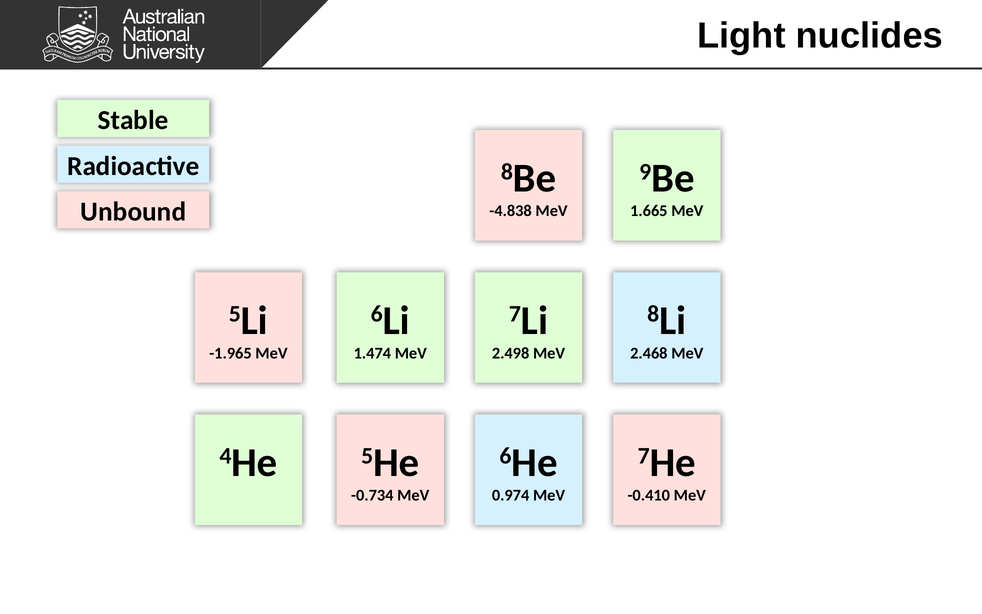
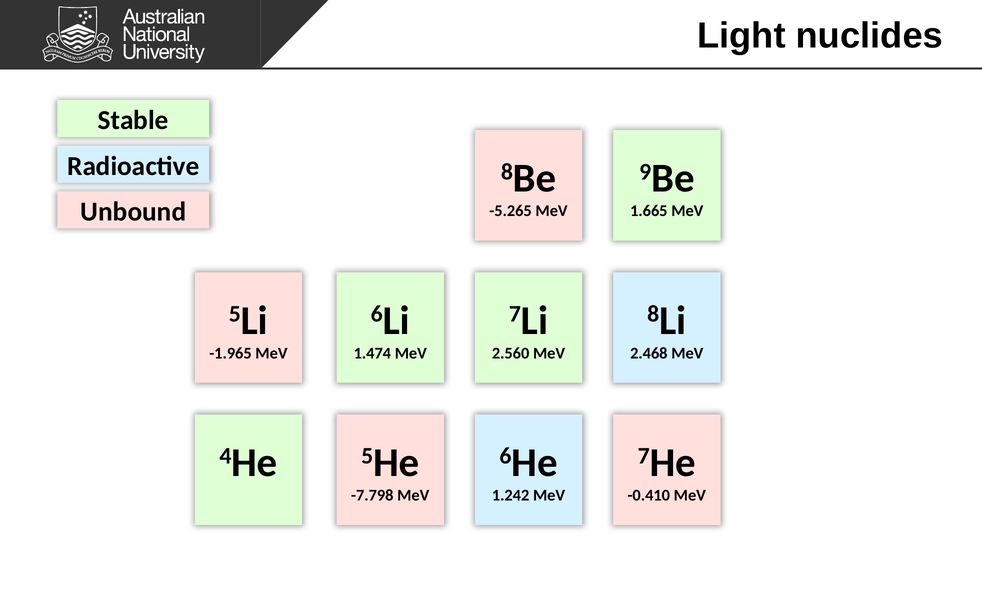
-4.838: -4.838 -> -5.265 (511, 211)
2.498: 2.498 -> 2.560 (511, 353)
-0.734: -0.734 -> -7.798 (372, 495)
0.974: 0.974 -> 1.242 (511, 495)
